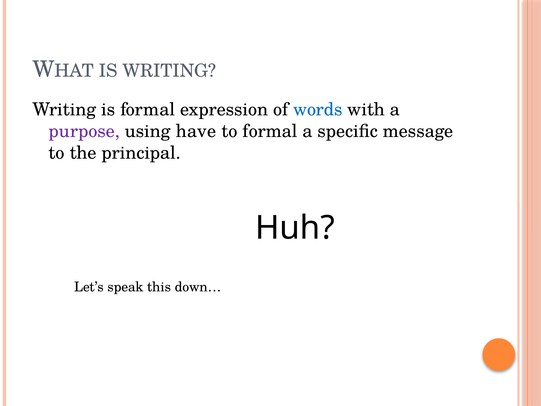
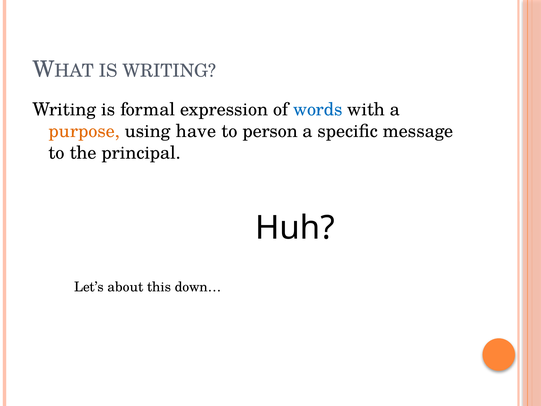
purpose colour: purple -> orange (84, 131)
to formal: formal -> person (270, 131)
speak: speak -> about (125, 287)
